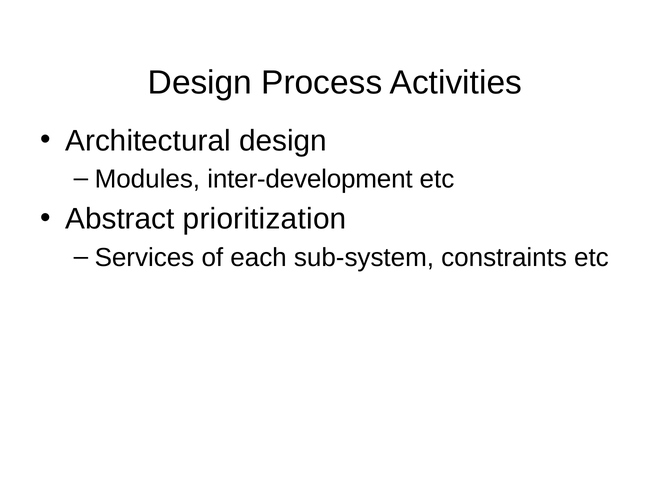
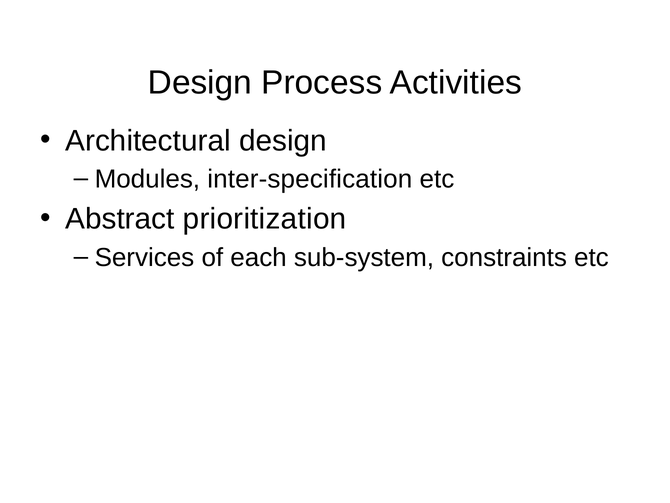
inter-development: inter-development -> inter-specification (310, 179)
